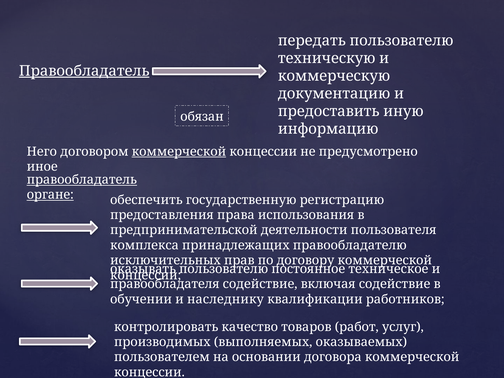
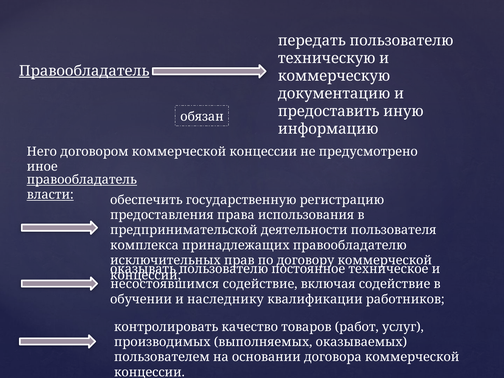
коммерческой underline: present -> none (179, 152)
органе: органе -> власти (50, 195)
правообладателя: правообладателя -> несостоявшимся (165, 284)
